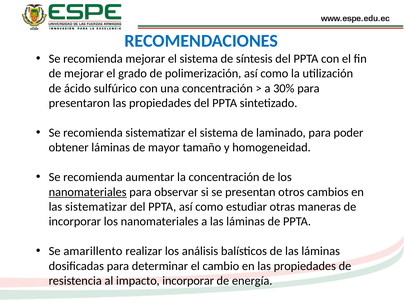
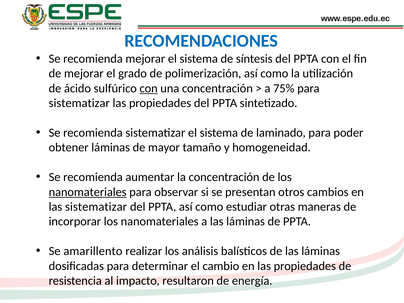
con underline: none -> present (149, 88)
30%: 30% -> 75% (284, 88)
presentaron: presentaron -> sistematizar (79, 103)
impacto incorporar: incorporar -> resultaron (188, 281)
